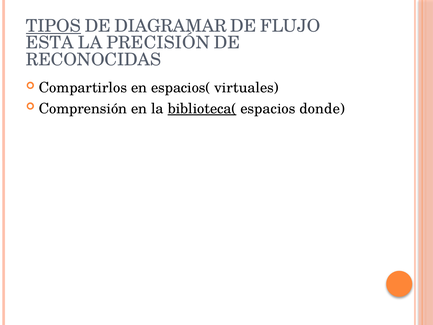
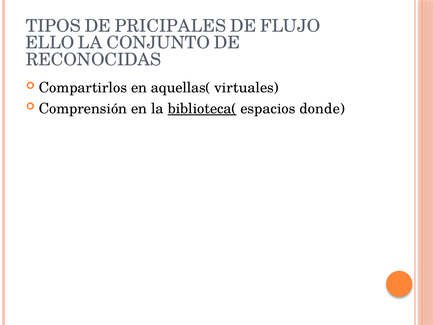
TIPOS underline: present -> none (53, 26)
DIAGRAMAR: DIAGRAMAR -> PRICIPALES (170, 26)
ESTA: ESTA -> ELLO (50, 43)
PRECISIÓN: PRECISIÓN -> CONJUNTO (158, 43)
espacios(: espacios( -> aquellas( (181, 88)
